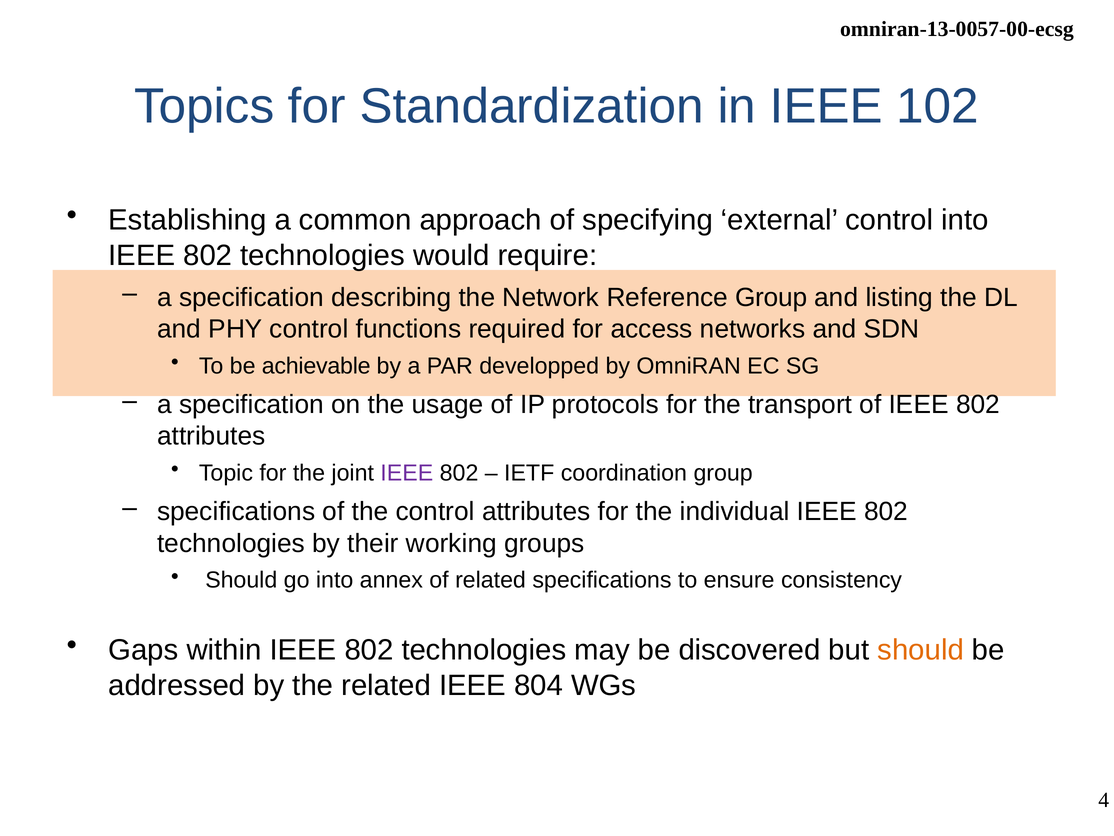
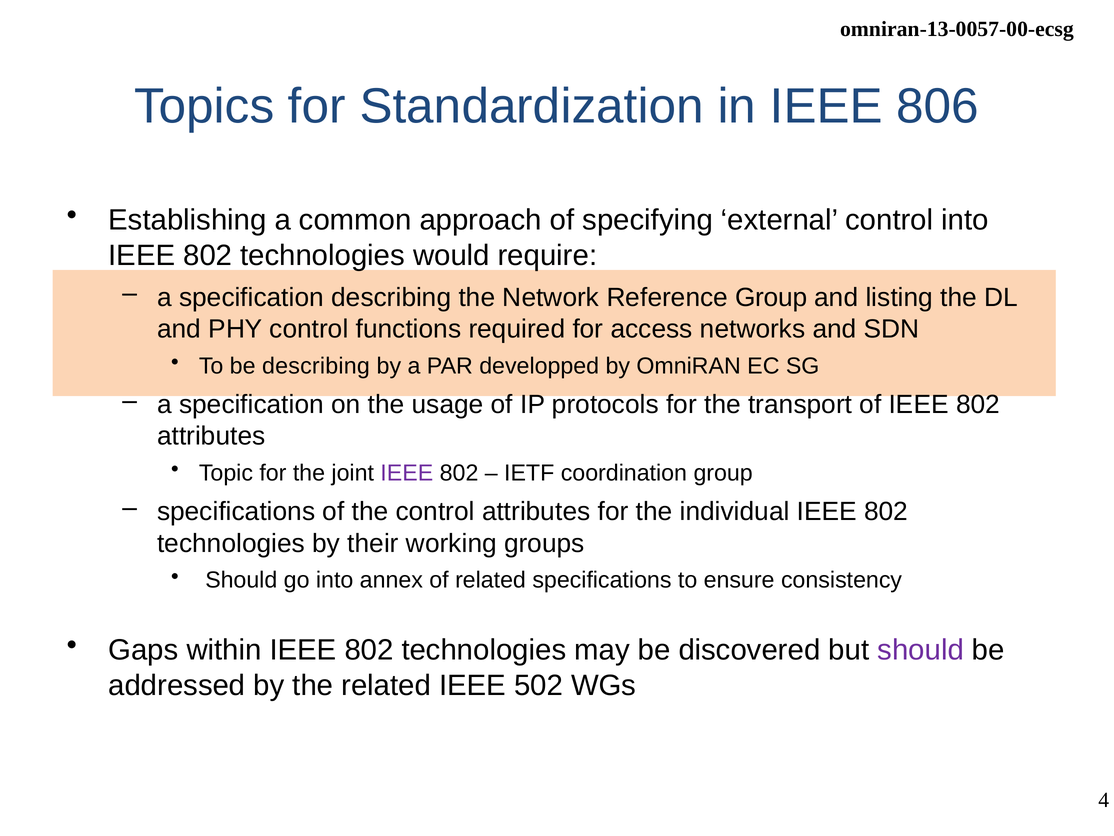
102: 102 -> 806 (938, 107)
be achievable: achievable -> describing (316, 366)
should colour: orange -> purple (921, 650)
804: 804 -> 502 (538, 685)
